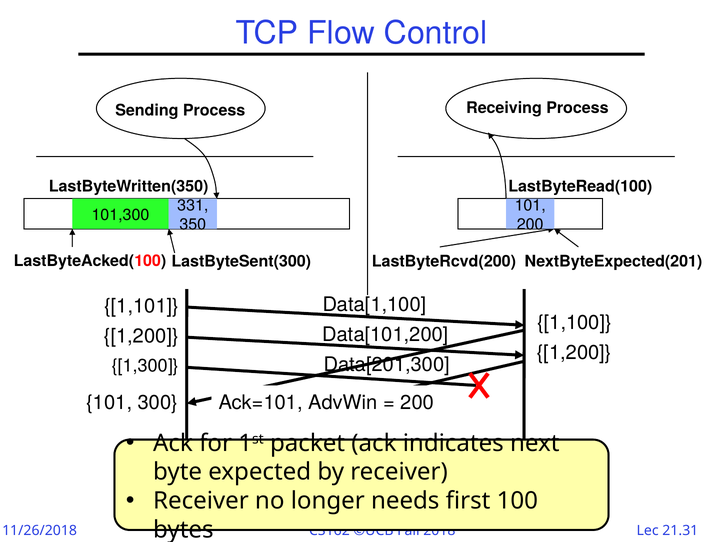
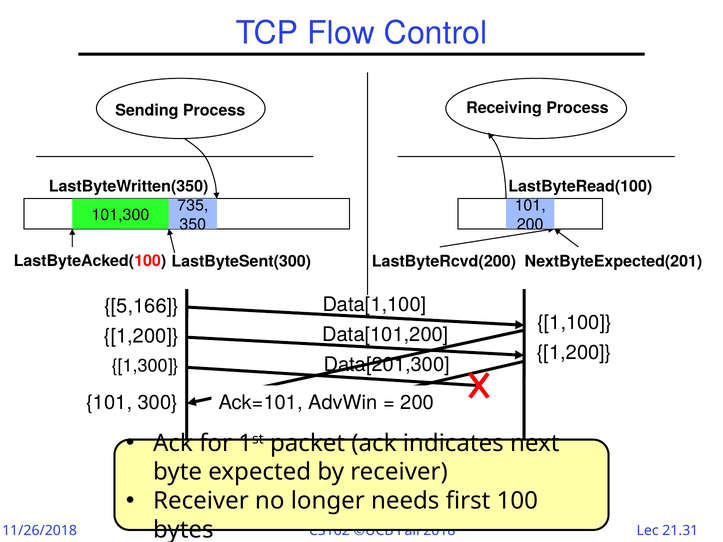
331: 331 -> 735 (193, 205)
1,101: 1,101 -> 5,166 (142, 306)
